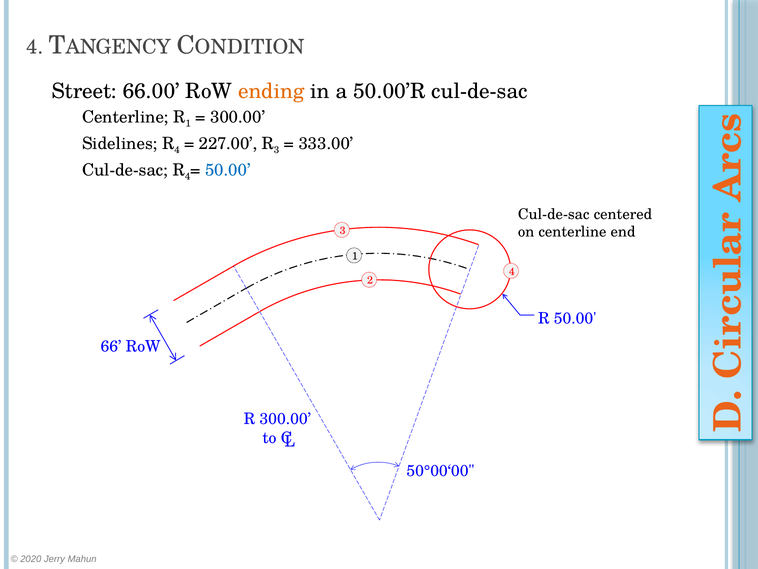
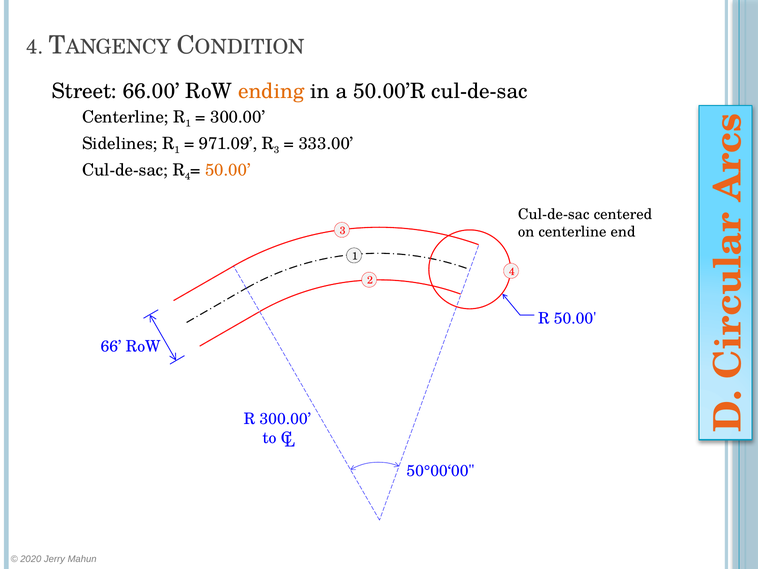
Sidelines R 4: 4 -> 1 (177, 150)
227.00: 227.00 -> 971.09 (228, 143)
50.00 colour: blue -> orange (228, 170)
